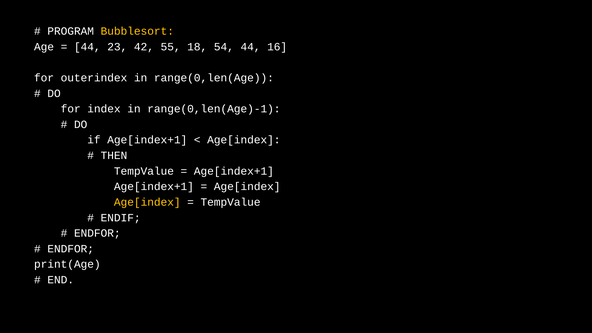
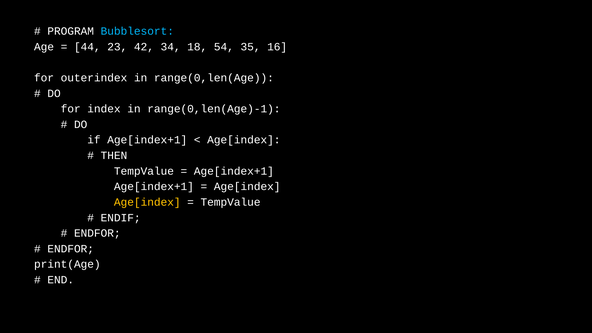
Bubblesort colour: yellow -> light blue (137, 31)
55: 55 -> 34 (171, 47)
54 44: 44 -> 35 (251, 47)
